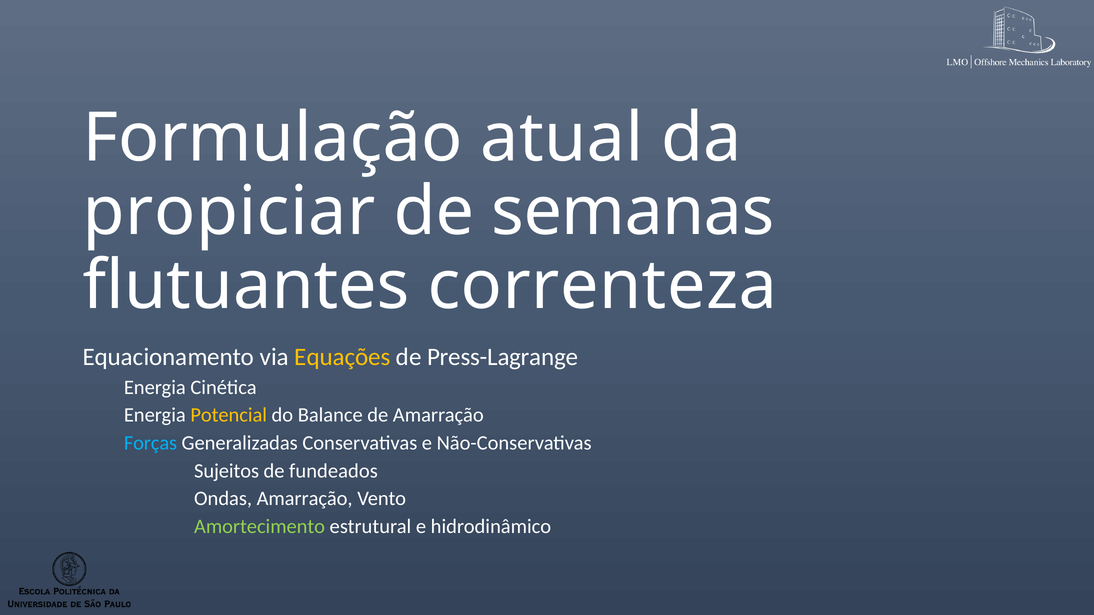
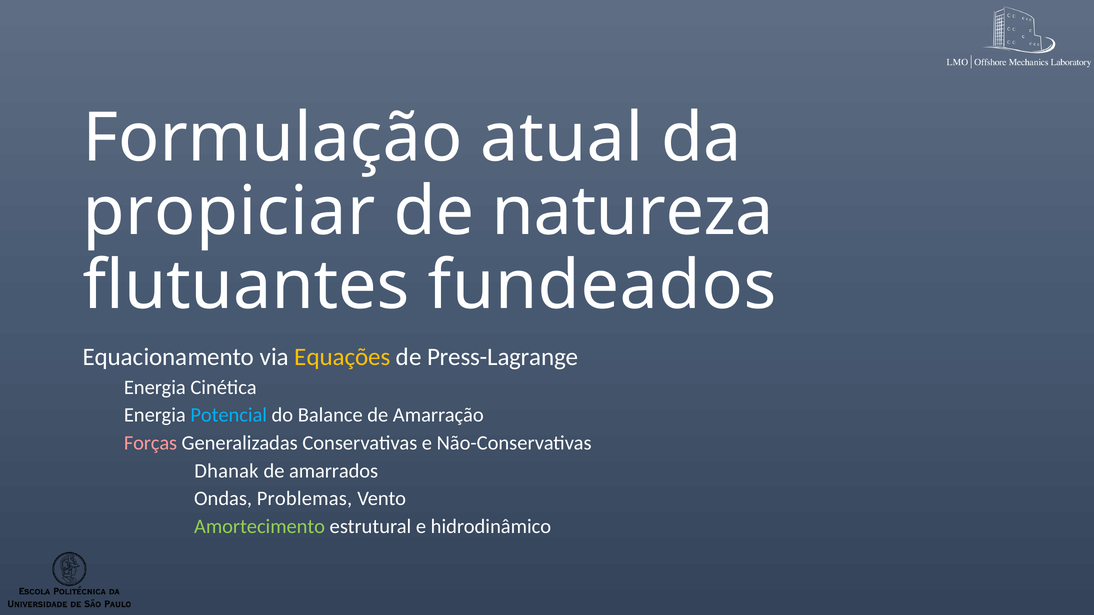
semanas: semanas -> natureza (633, 212)
correnteza: correnteza -> fundeados (602, 286)
Potencial colour: yellow -> light blue (229, 415)
Forças colour: light blue -> pink (150, 443)
Sujeitos: Sujeitos -> Dhanak (226, 471)
fundeados: fundeados -> amarrados (334, 471)
Ondas Amarração: Amarração -> Problemas (304, 499)
